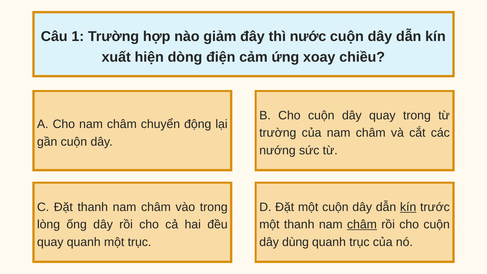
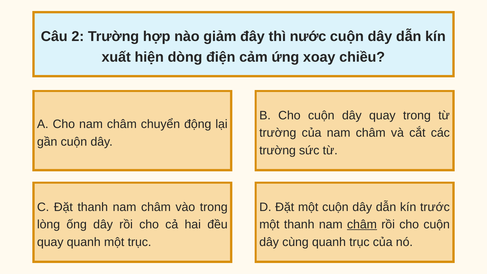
1: 1 -> 2 (78, 37)
nướng: nướng -> trường (278, 150)
kín underline: present -> none (408, 207)
dùng: dùng -> cùng (295, 242)
